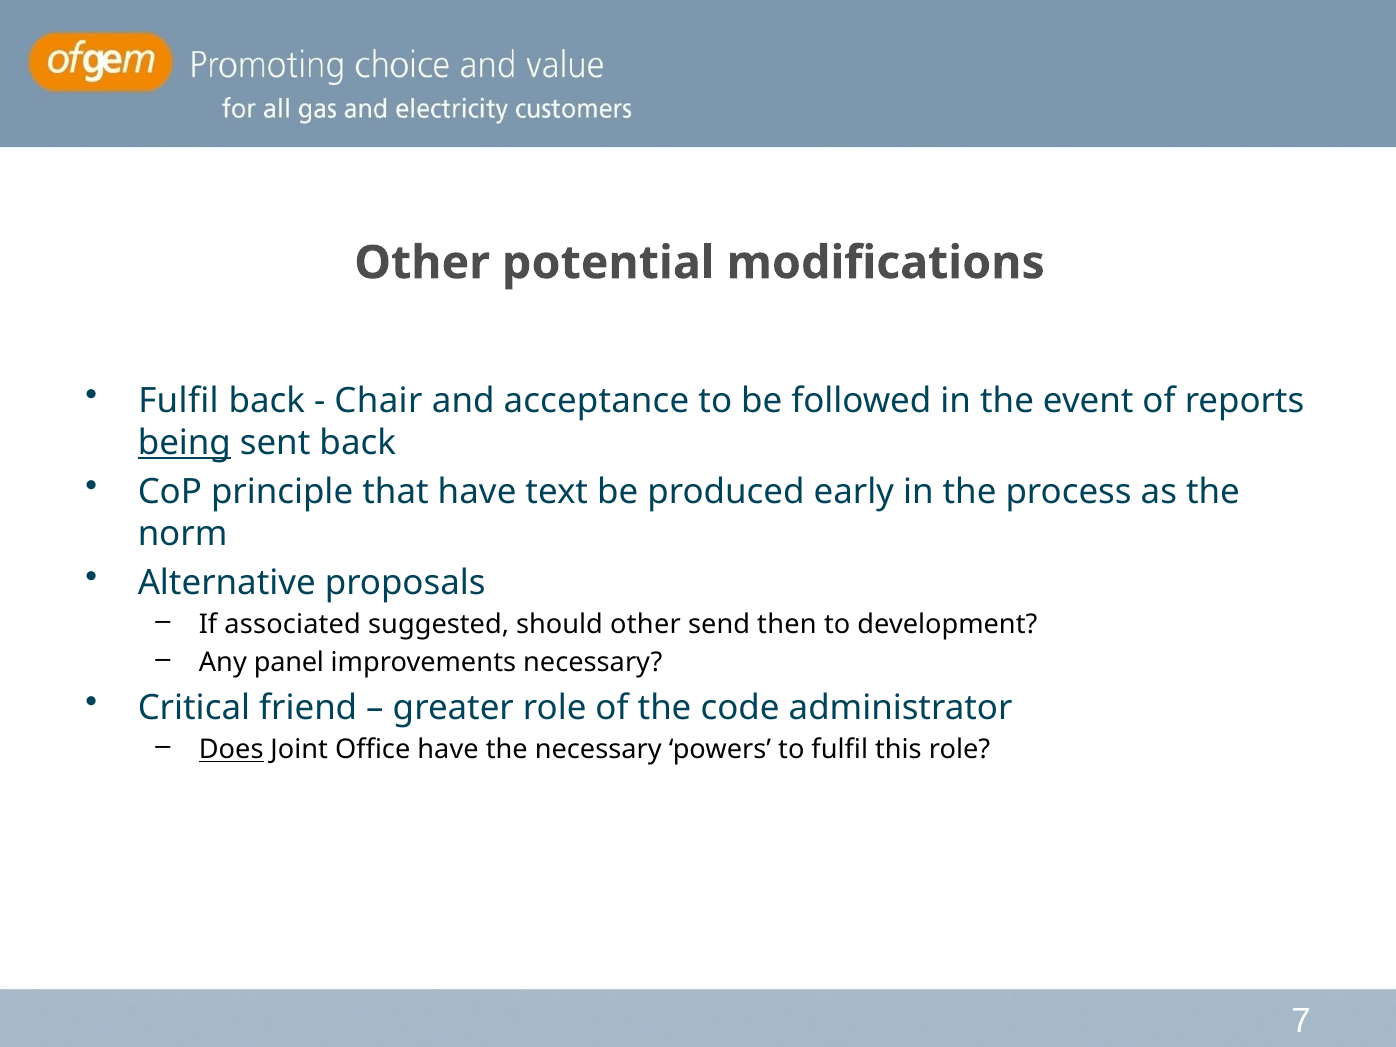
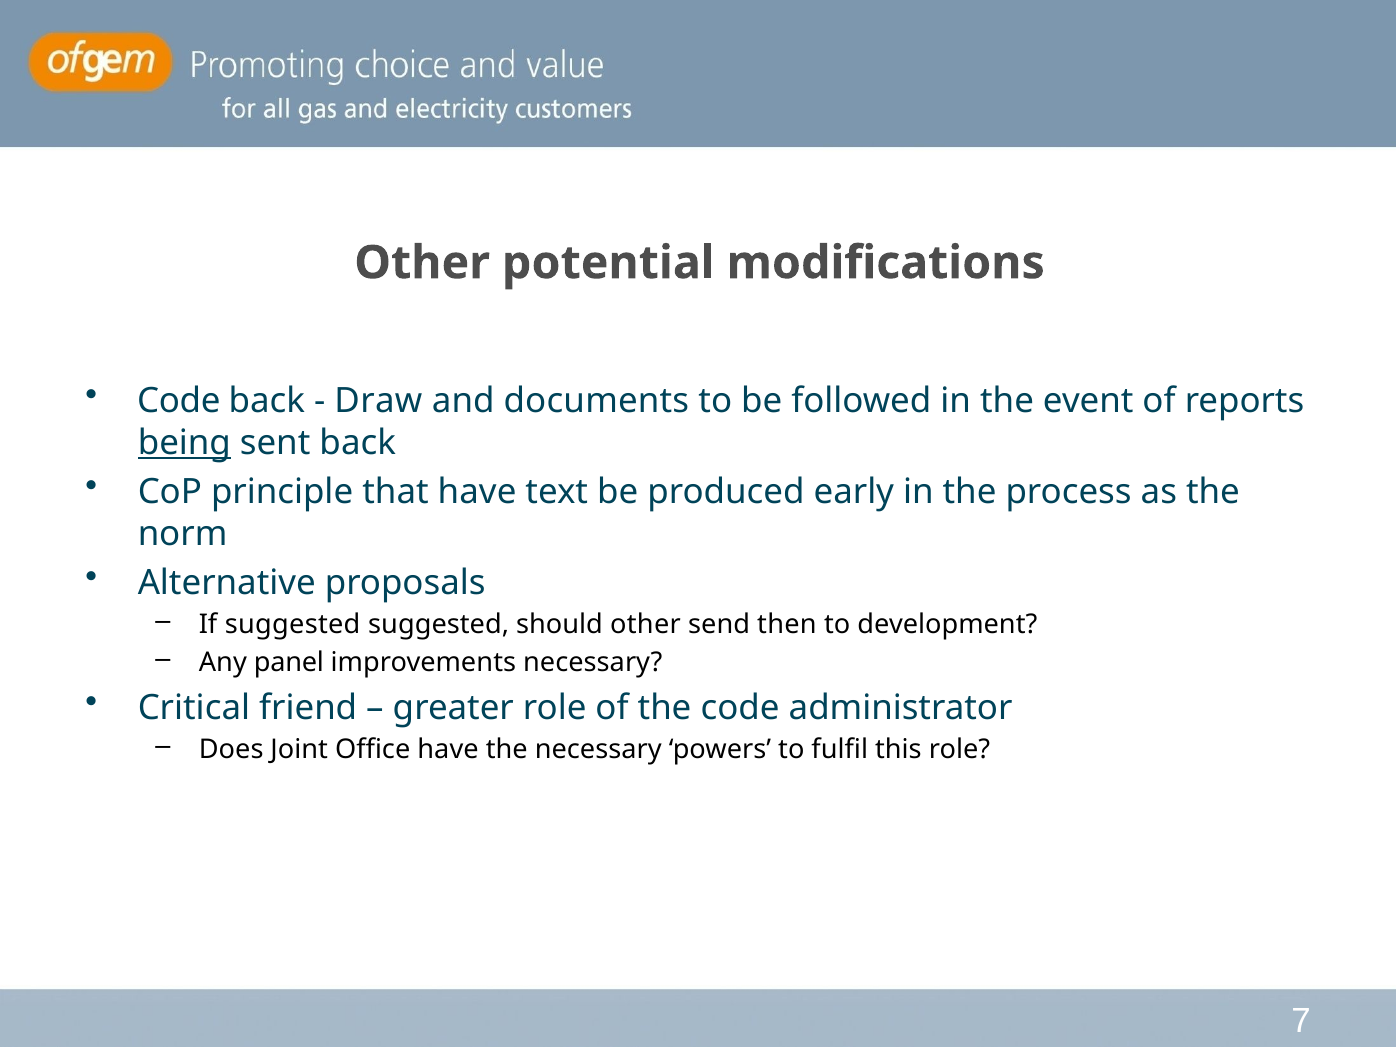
Fulfil: Fulfil -> Code (179, 401)
Chair: Chair -> Draw (378, 401)
acceptance: acceptance -> documents (596, 401)
If associated: associated -> suggested (293, 625)
Does underline: present -> none (231, 750)
